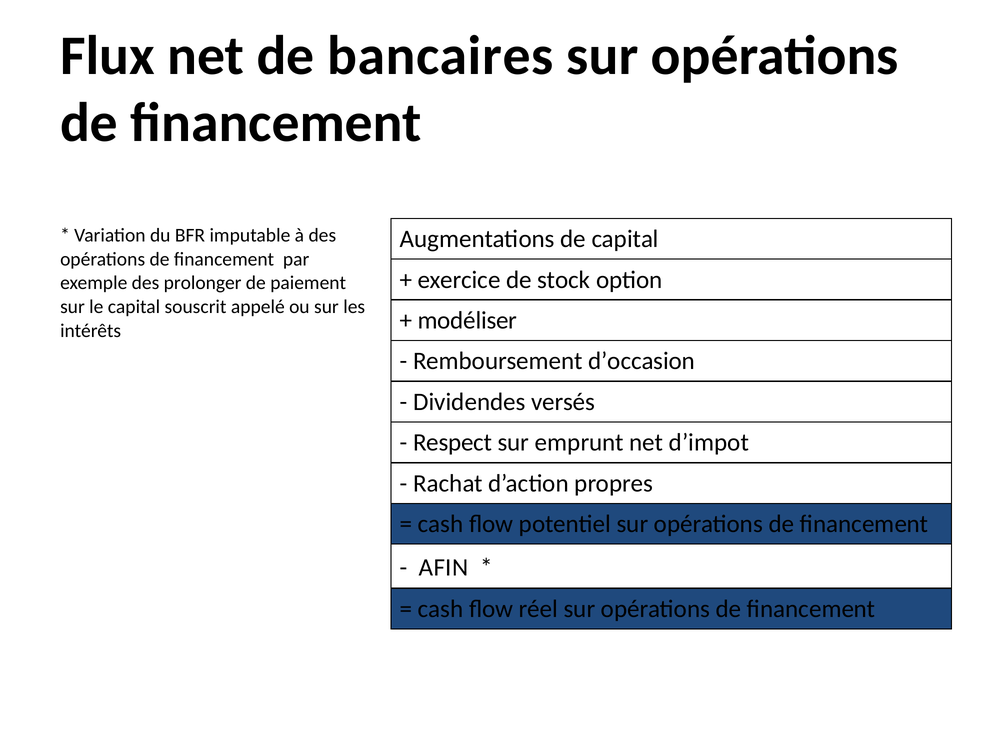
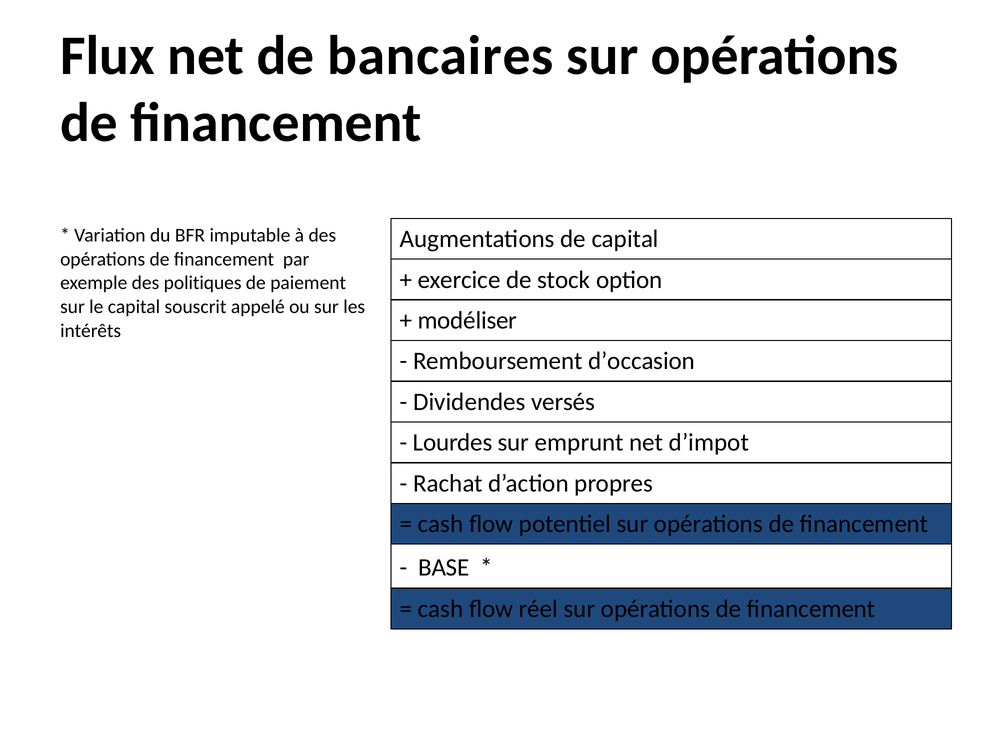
prolonger: prolonger -> politiques (203, 283)
Respect: Respect -> Lourdes (453, 442)
AFIN: AFIN -> BASE (444, 567)
